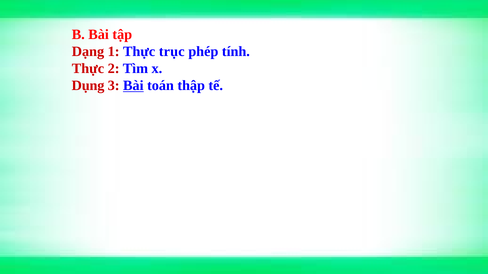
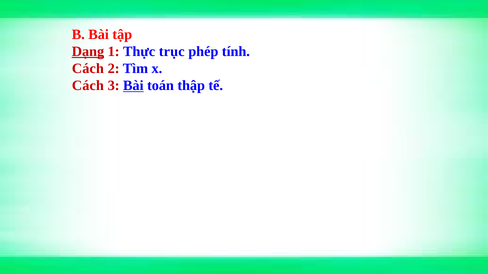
Dạng underline: none -> present (88, 52)
Thực: Thực -> Cách (88, 69)
Dụng: Dụng -> Cách (88, 86)
